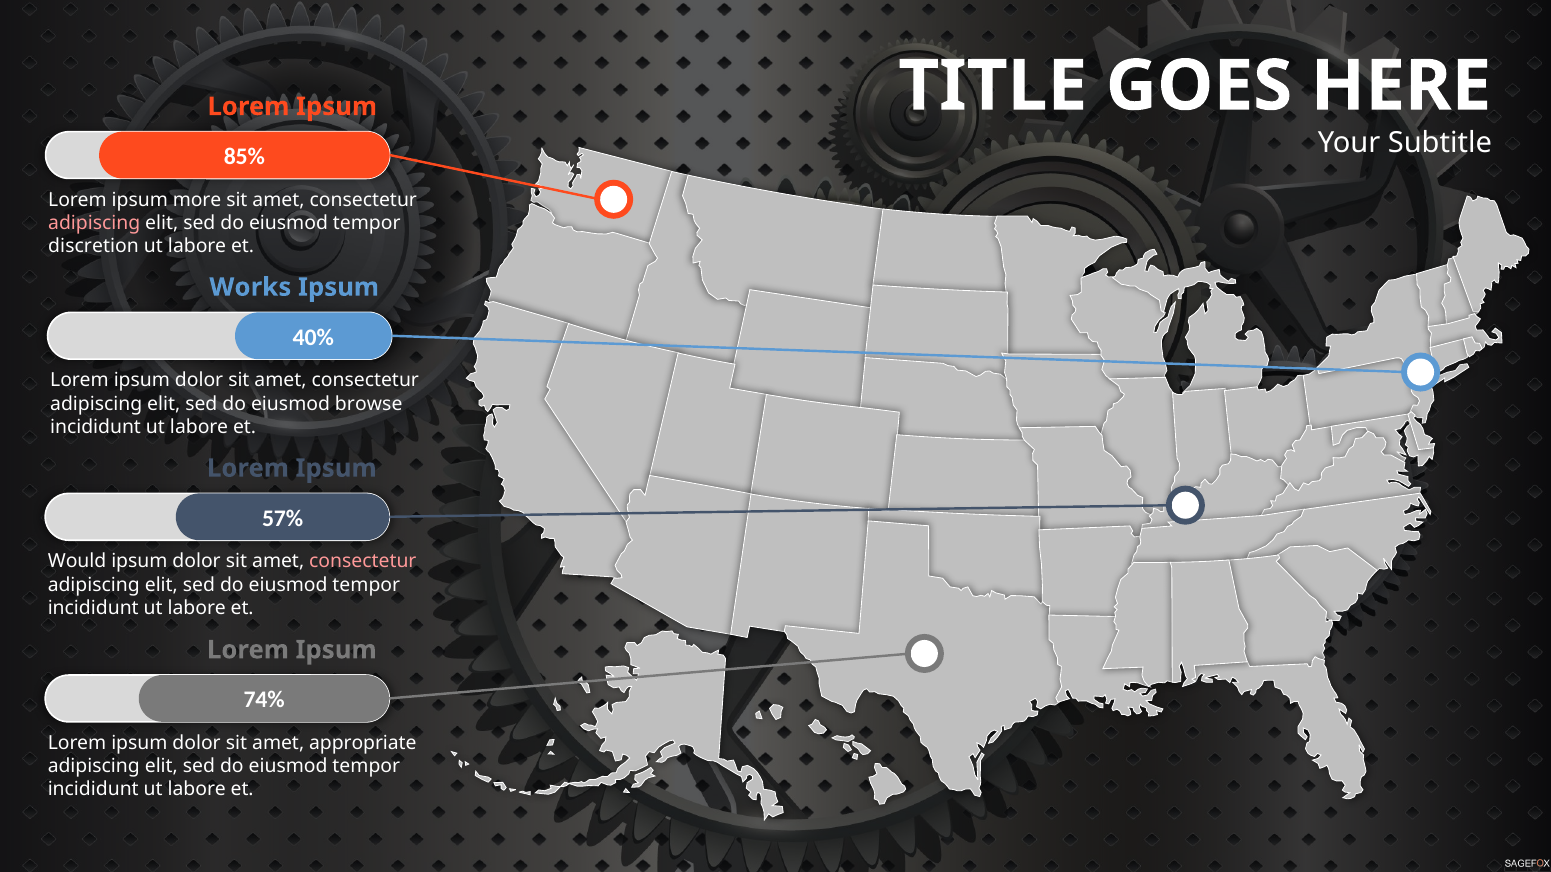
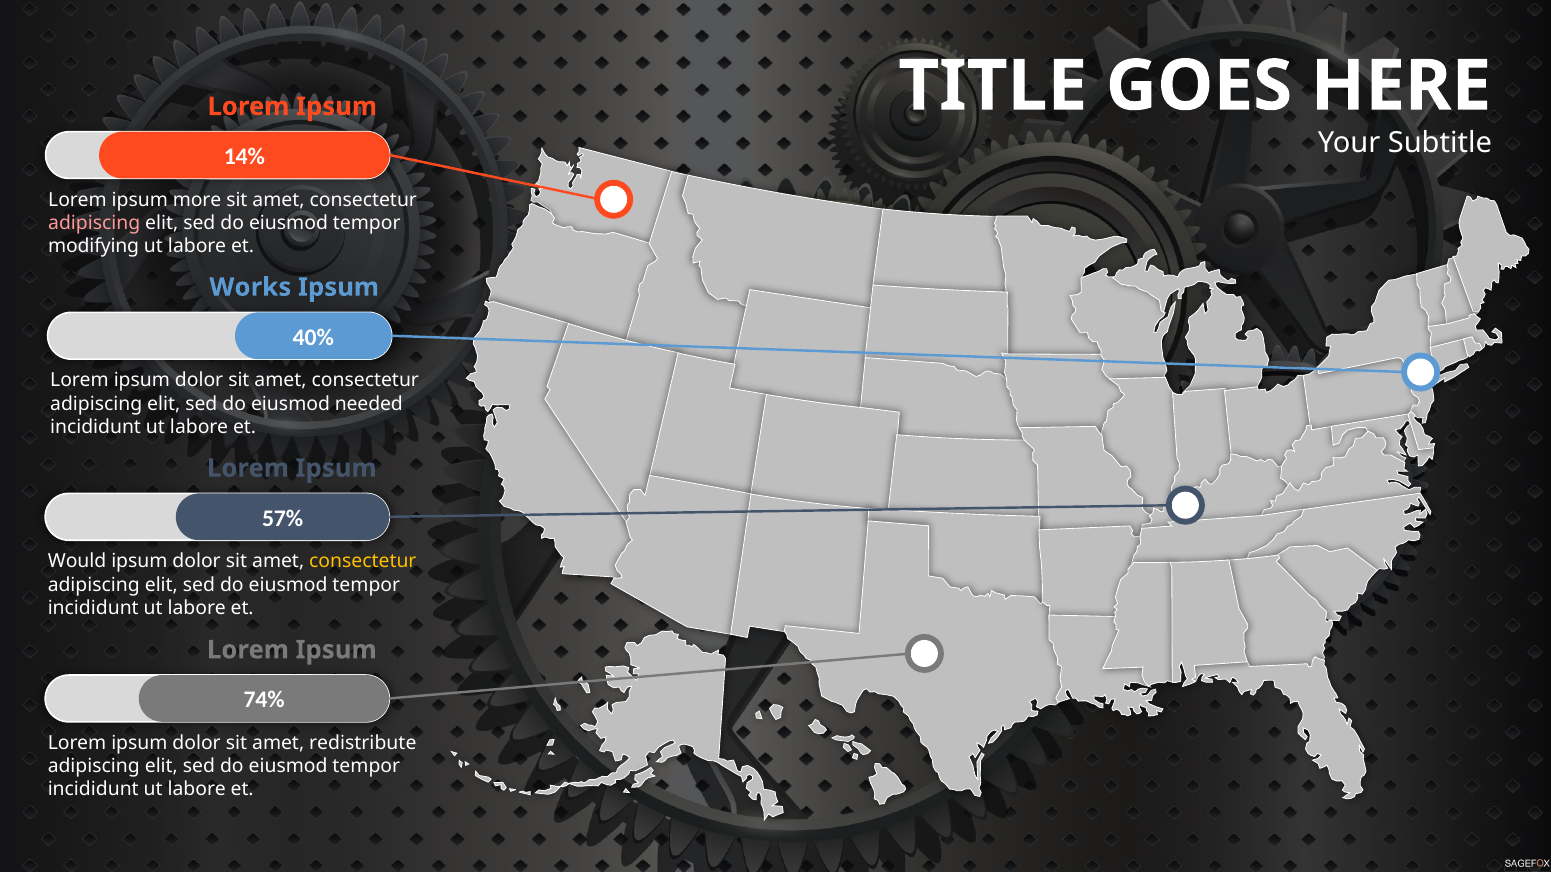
85%: 85% -> 14% (244, 157)
discretion: discretion -> modifying (94, 246)
browse: browse -> needed (369, 404)
consectetur colour: pink -> yellow (363, 562)
appropriate: appropriate -> redistribute (363, 743)
